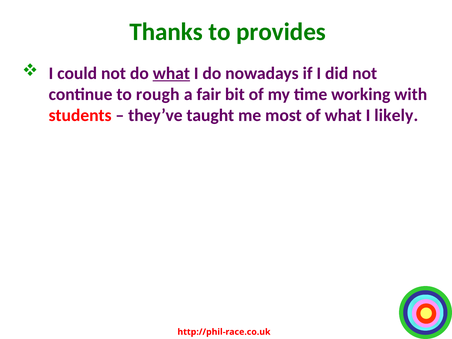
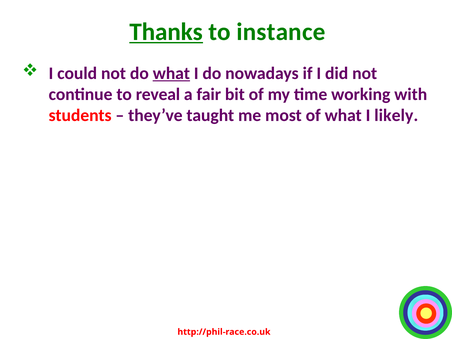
Thanks underline: none -> present (166, 32)
provides: provides -> instance (281, 32)
rough: rough -> reveal (158, 94)
